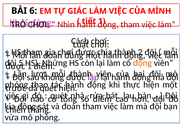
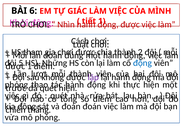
tham: tham -> được (130, 24)
động colour: orange -> blue (142, 63)
đoán tham: tham -> đoán (92, 106)
